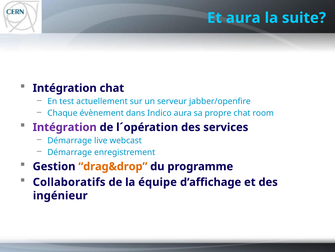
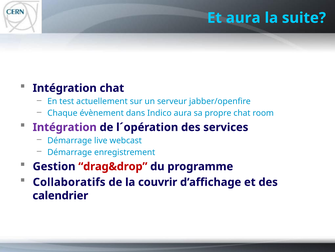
drag&drop colour: orange -> red (113, 166)
équipe: équipe -> couvrir (158, 182)
ingénieur: ingénieur -> calendrier (60, 195)
